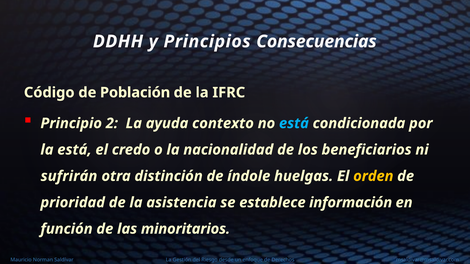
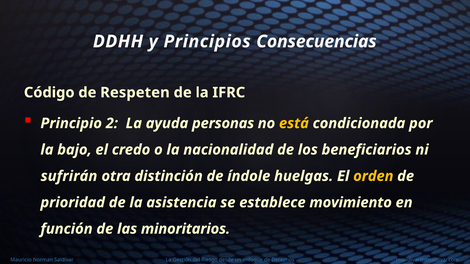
Población: Población -> Respeten (135, 93)
contexto: contexto -> personas (223, 123)
está colour: light blue -> yellow (294, 123)
la está: está -> bajo (74, 150)
información: información -> movimiento (351, 203)
